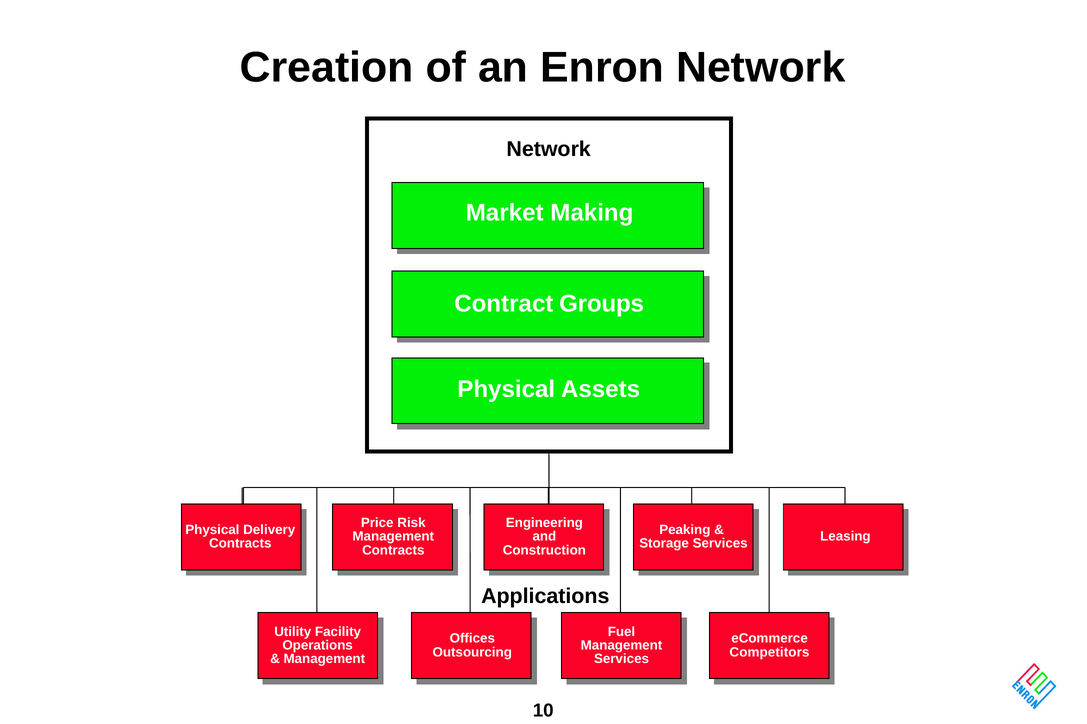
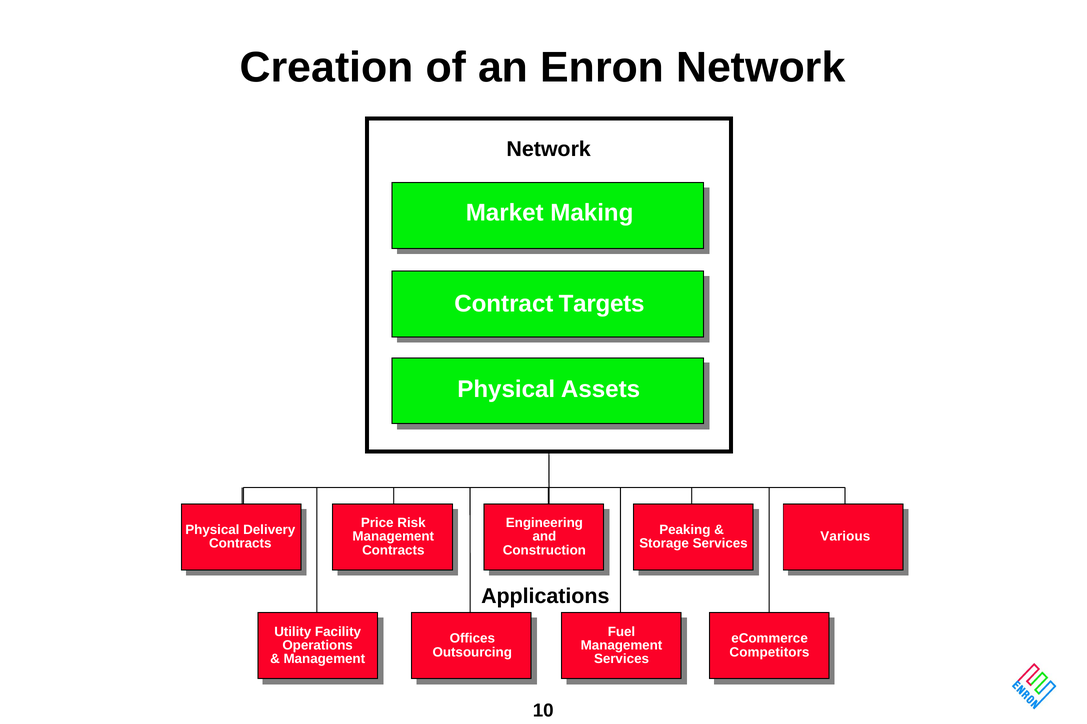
Groups: Groups -> Targets (602, 304)
Leasing: Leasing -> Various (845, 537)
